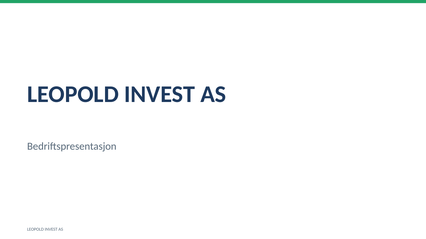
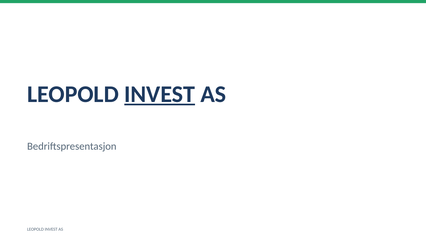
INVEST underline: none -> present (160, 94)
